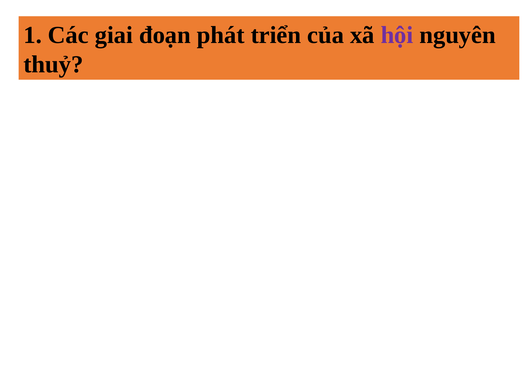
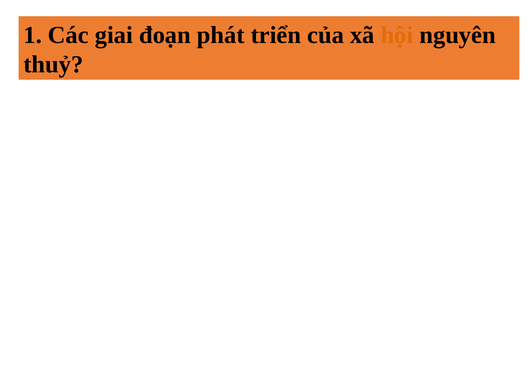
hội colour: purple -> orange (397, 35)
